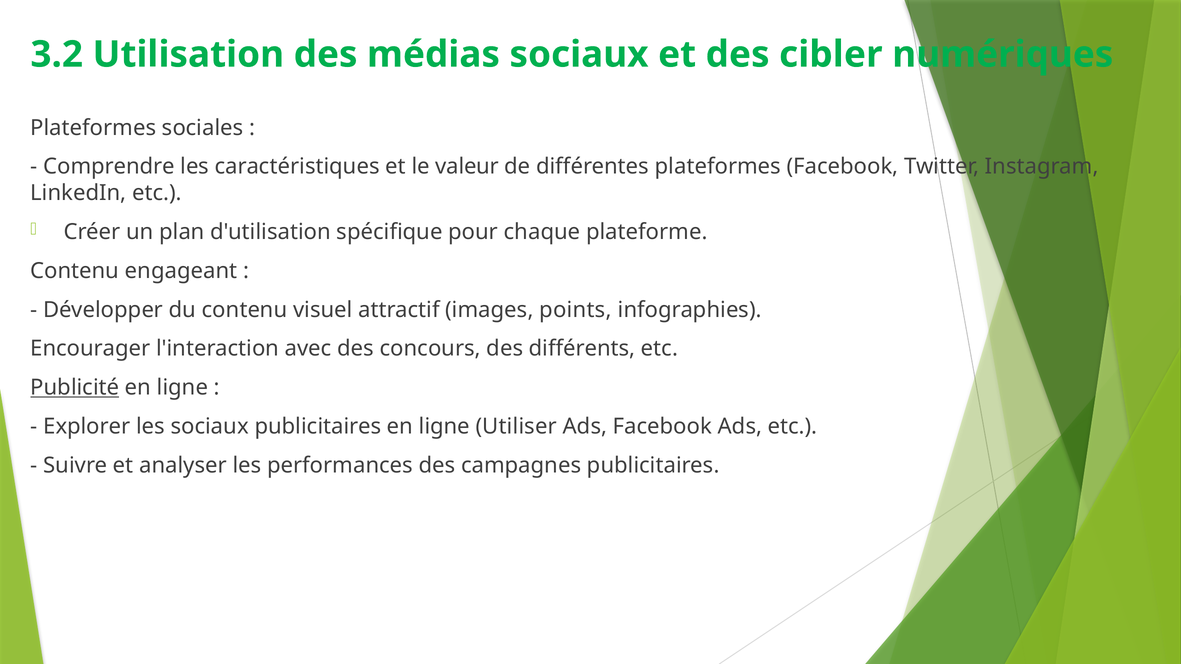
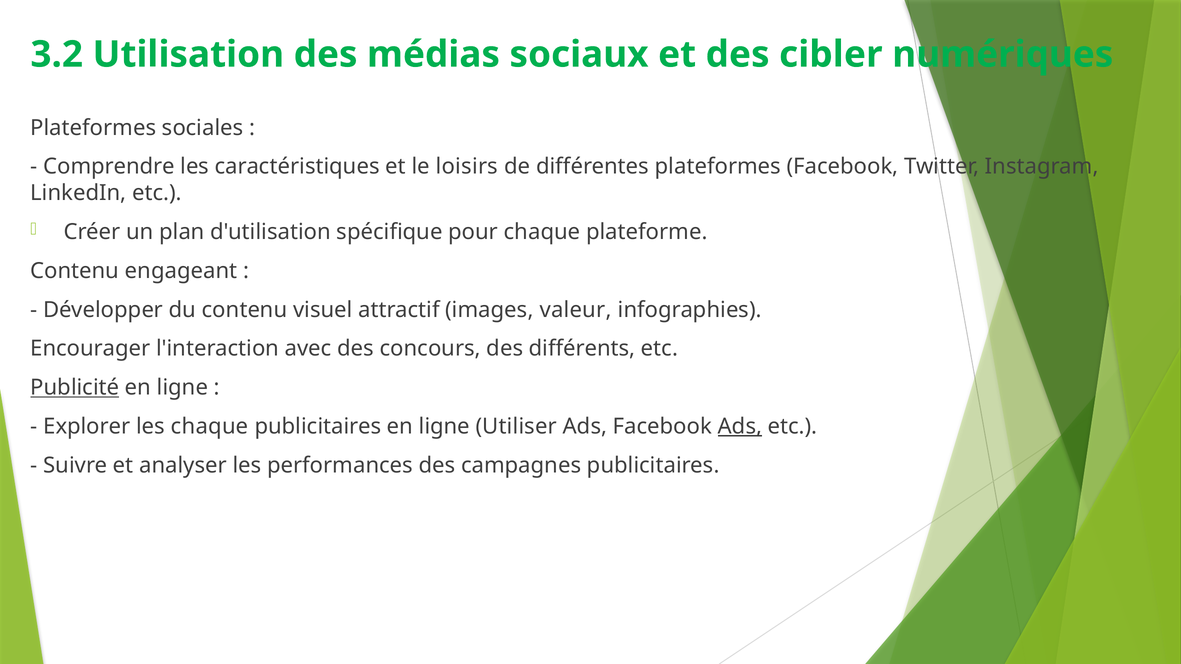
valeur: valeur -> loisirs (467, 167)
points: points -> valeur (576, 310)
les sociaux: sociaux -> chaque (210, 427)
Ads underline: none -> present (740, 427)
